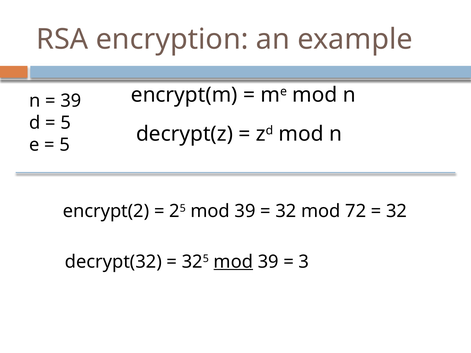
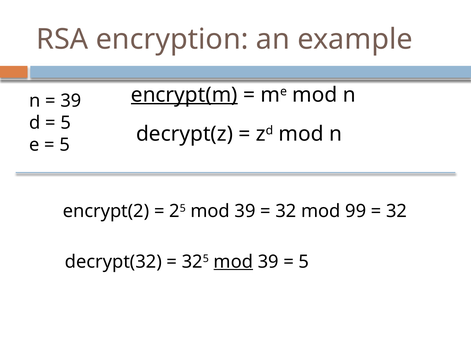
encrypt(m underline: none -> present (184, 95)
72: 72 -> 99 (356, 211)
3: 3 -> 5 (304, 262)
